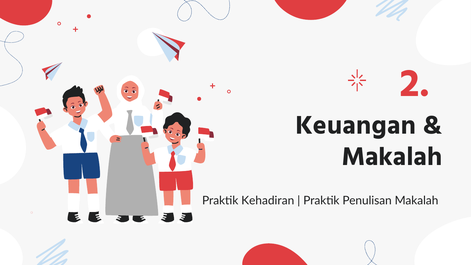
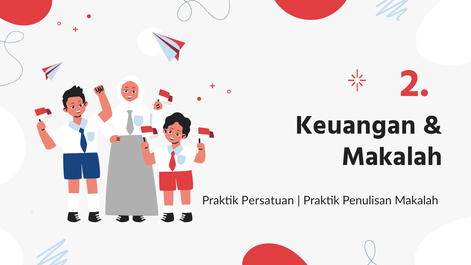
Kehadiran: Kehadiran -> Persatuan (268, 201)
